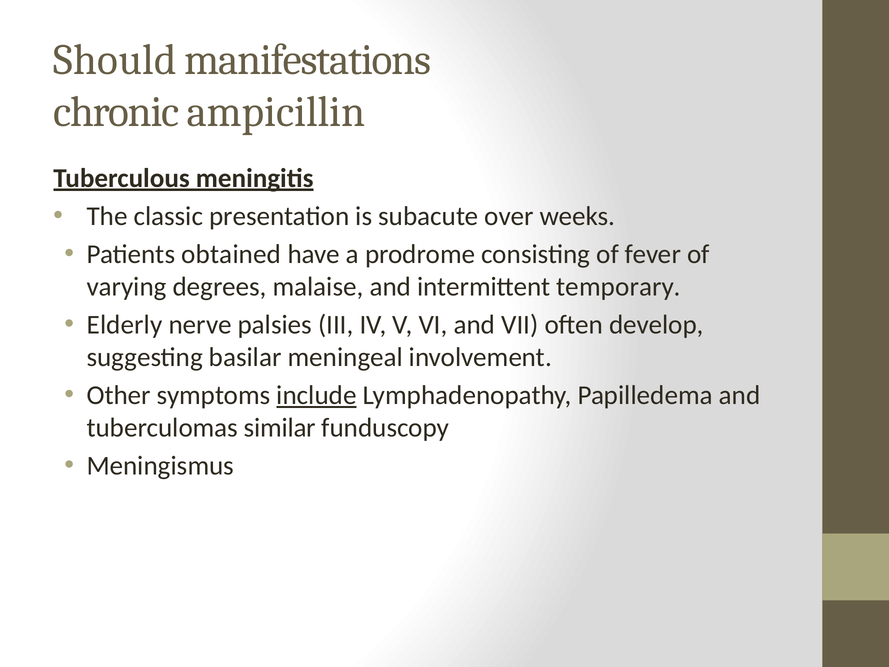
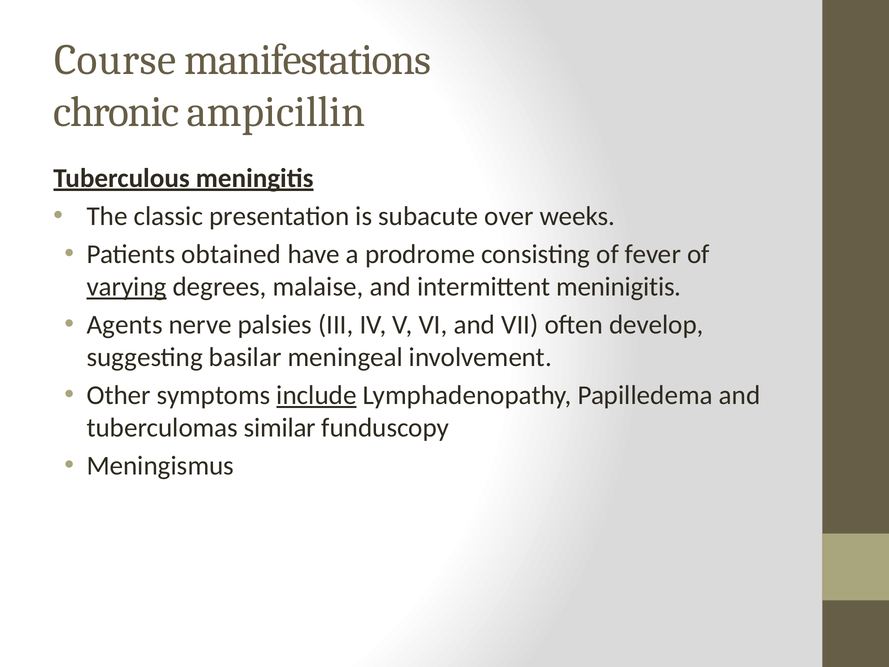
Should: Should -> Course (115, 60)
varying underline: none -> present (127, 287)
temporary: temporary -> meninigitis (619, 287)
Elderly: Elderly -> Agents (125, 325)
